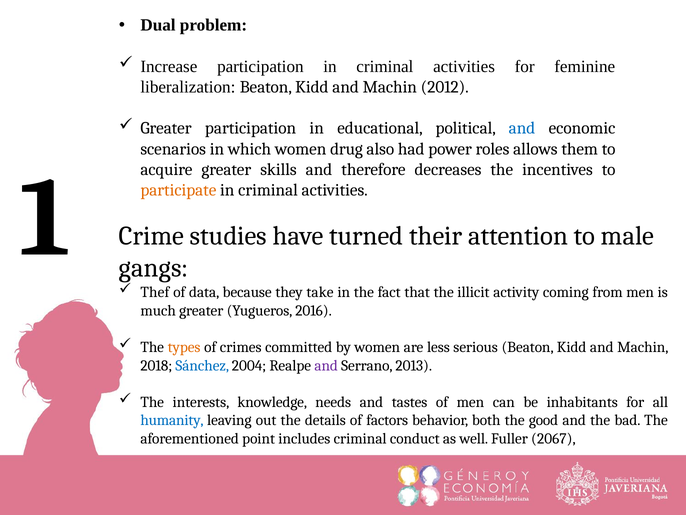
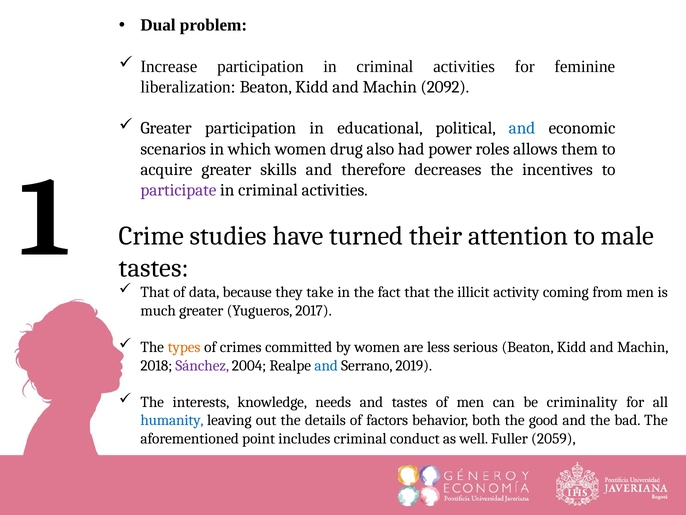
2012: 2012 -> 2092 (445, 87)
participate colour: orange -> purple (178, 190)
gangs: gangs -> tastes (154, 268)
Thef: Thef -> That (155, 292)
2016: 2016 -> 2017 (314, 310)
Sánchez colour: blue -> purple (202, 365)
and colour: purple -> blue (326, 365)
2013: 2013 -> 2019 (414, 365)
inhabitants: inhabitants -> criminality (582, 402)
2067: 2067 -> 2059 (553, 438)
